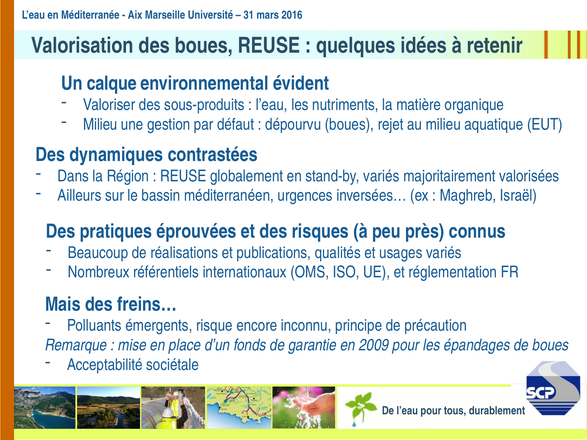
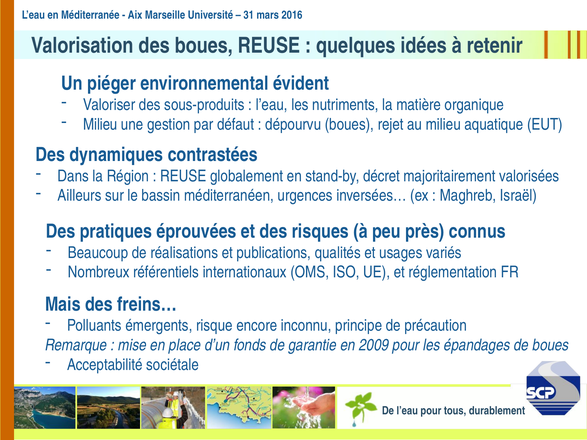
calque: calque -> piéger (112, 84)
stand-by variés: variés -> décret (382, 176)
